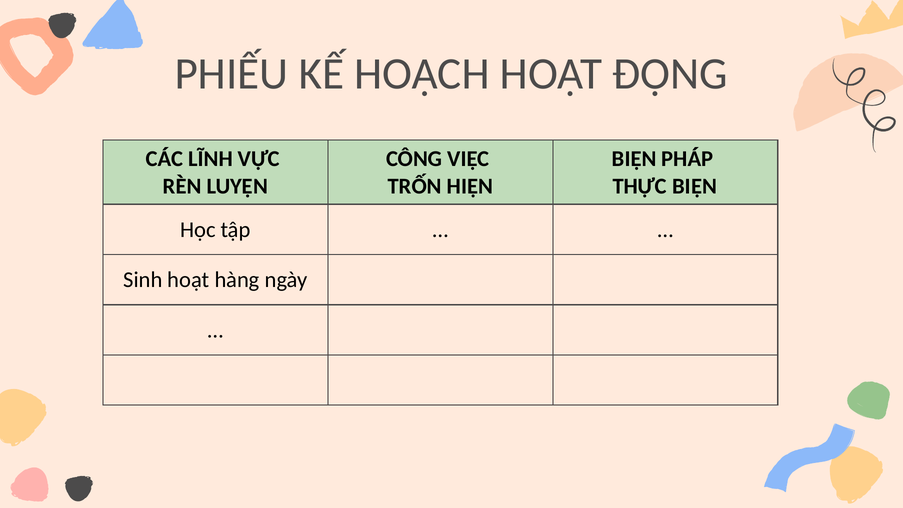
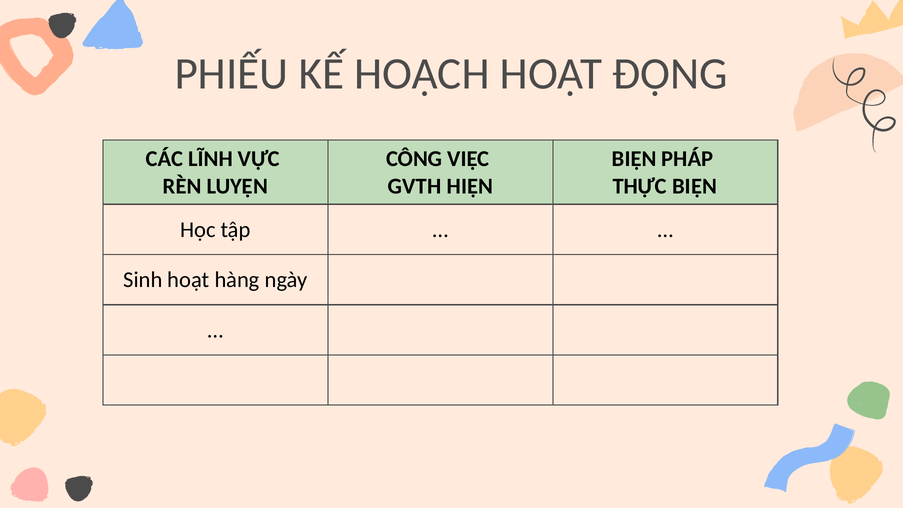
TRỐN: TRỐN -> GVTH (415, 186)
